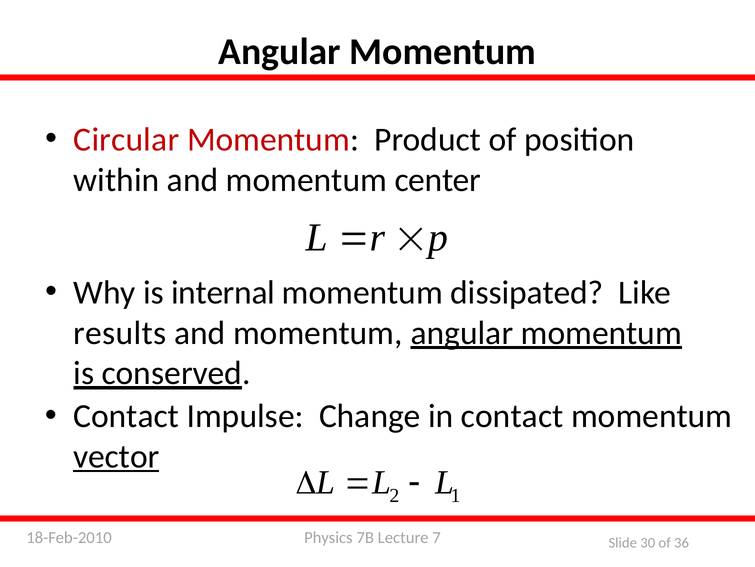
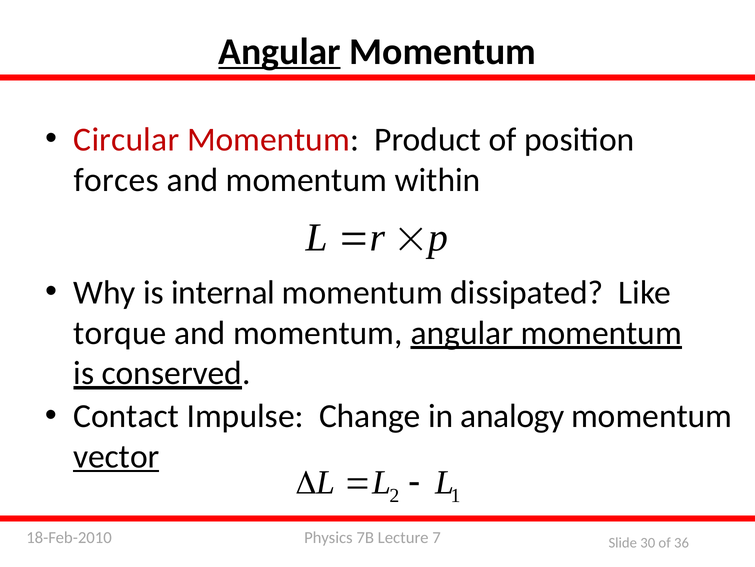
Angular underline: none -> present (280, 52)
within: within -> forces (116, 180)
center: center -> within (438, 180)
results: results -> torque (120, 333)
in contact: contact -> analogy (512, 416)
